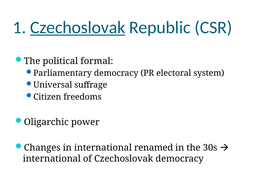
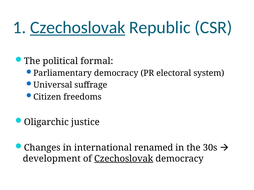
power: power -> justice (85, 122)
international: international -> development (52, 159)
Czechoslovak underline: none -> present (124, 159)
